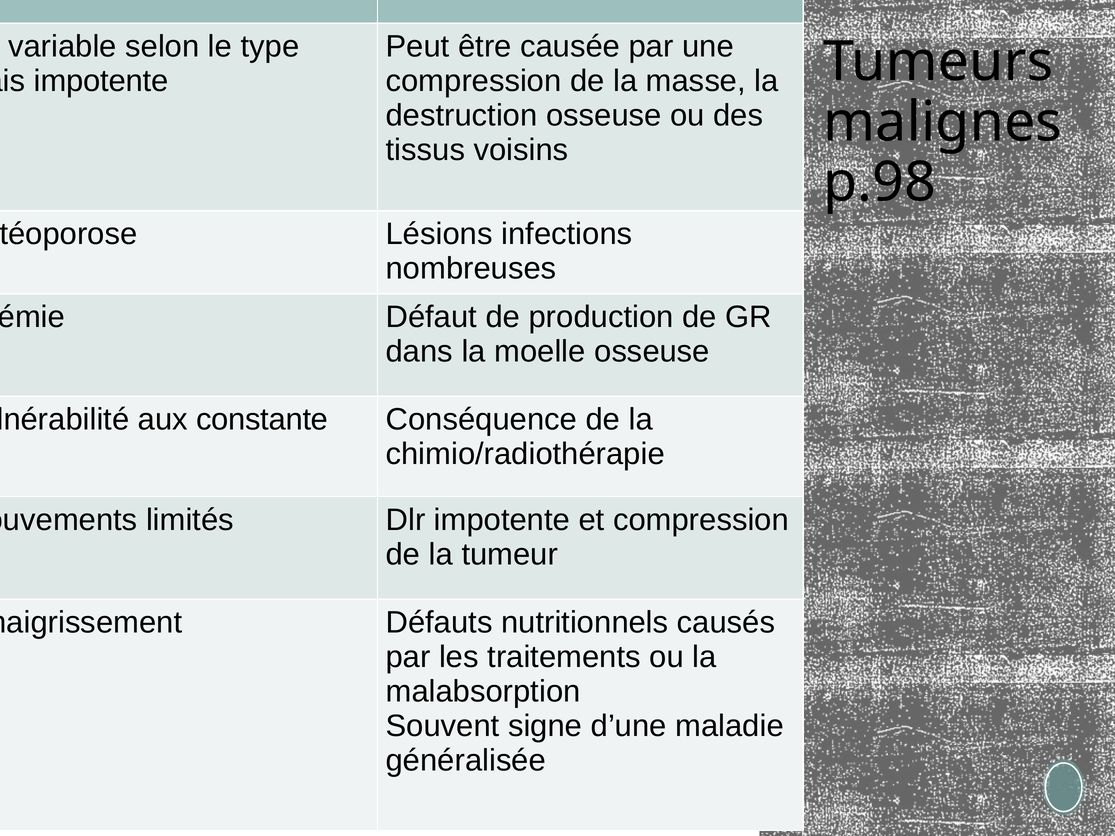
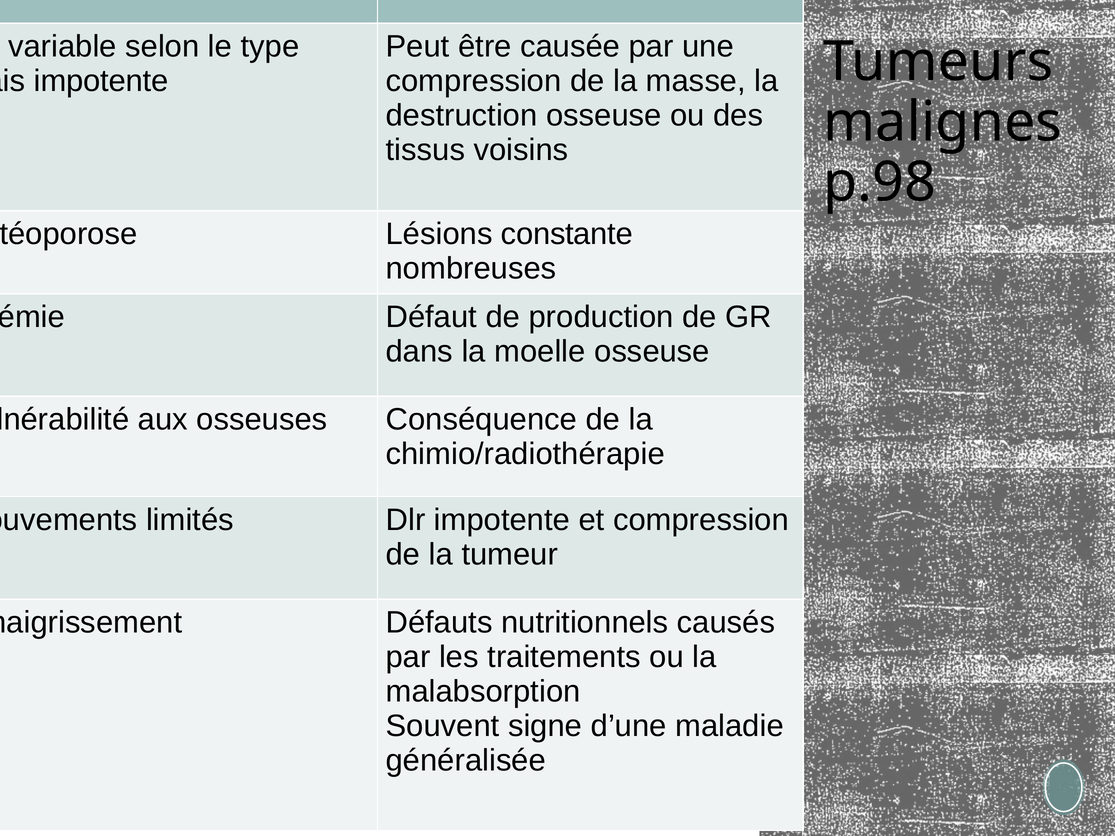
infections: infections -> constante (567, 234)
constante: constante -> osseuses (262, 420)
